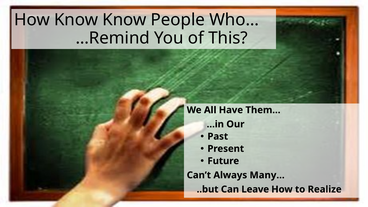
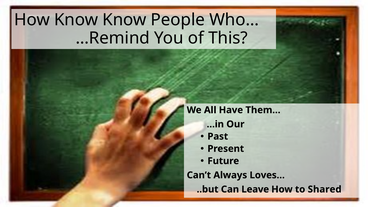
Many…: Many… -> Loves… (267, 175)
Realize: Realize -> Shared (325, 189)
